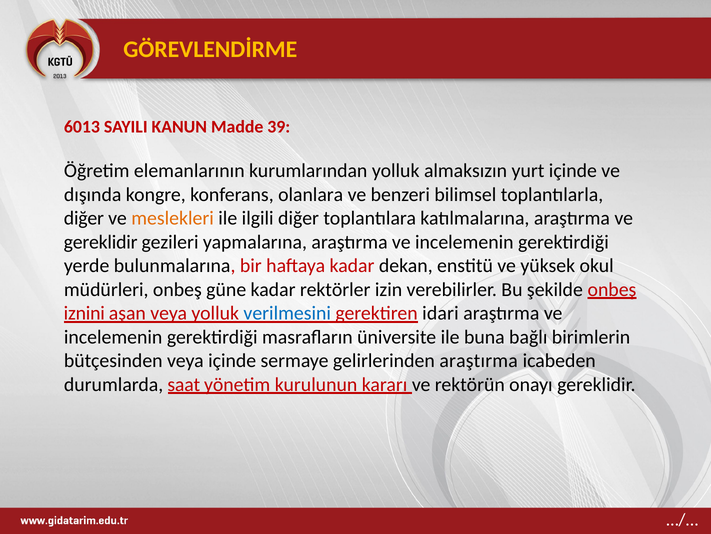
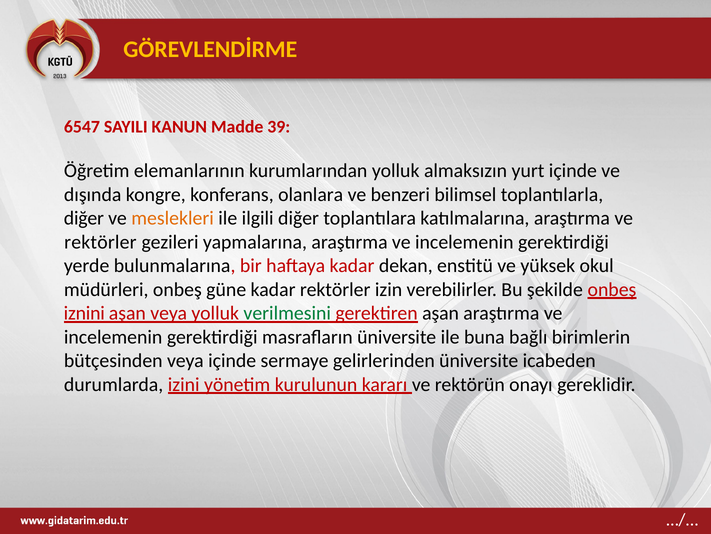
6013: 6013 -> 6547 (82, 127)
gereklidir: gereklidir -> rektörler (100, 242)
verilmesini colour: blue -> green (287, 313)
gerektiren idari: idari -> aşan (441, 313)
gelirlerinden araştırma: araştırma -> üniversite (479, 360)
saat: saat -> izini (184, 384)
